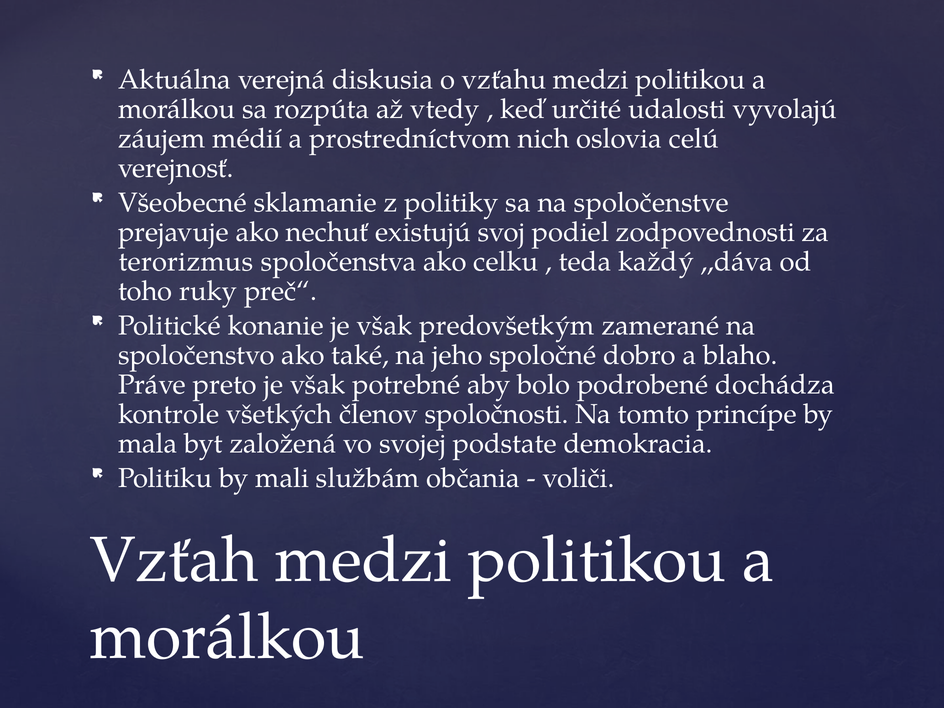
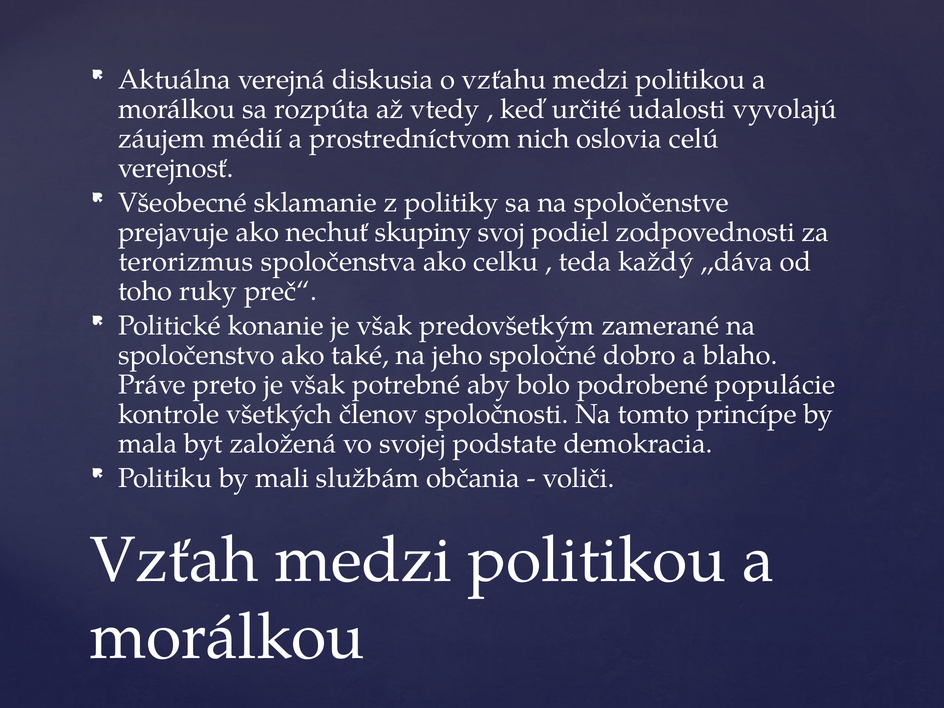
existujú: existujú -> skupiny (423, 232)
dochádza: dochádza -> populácie (775, 385)
